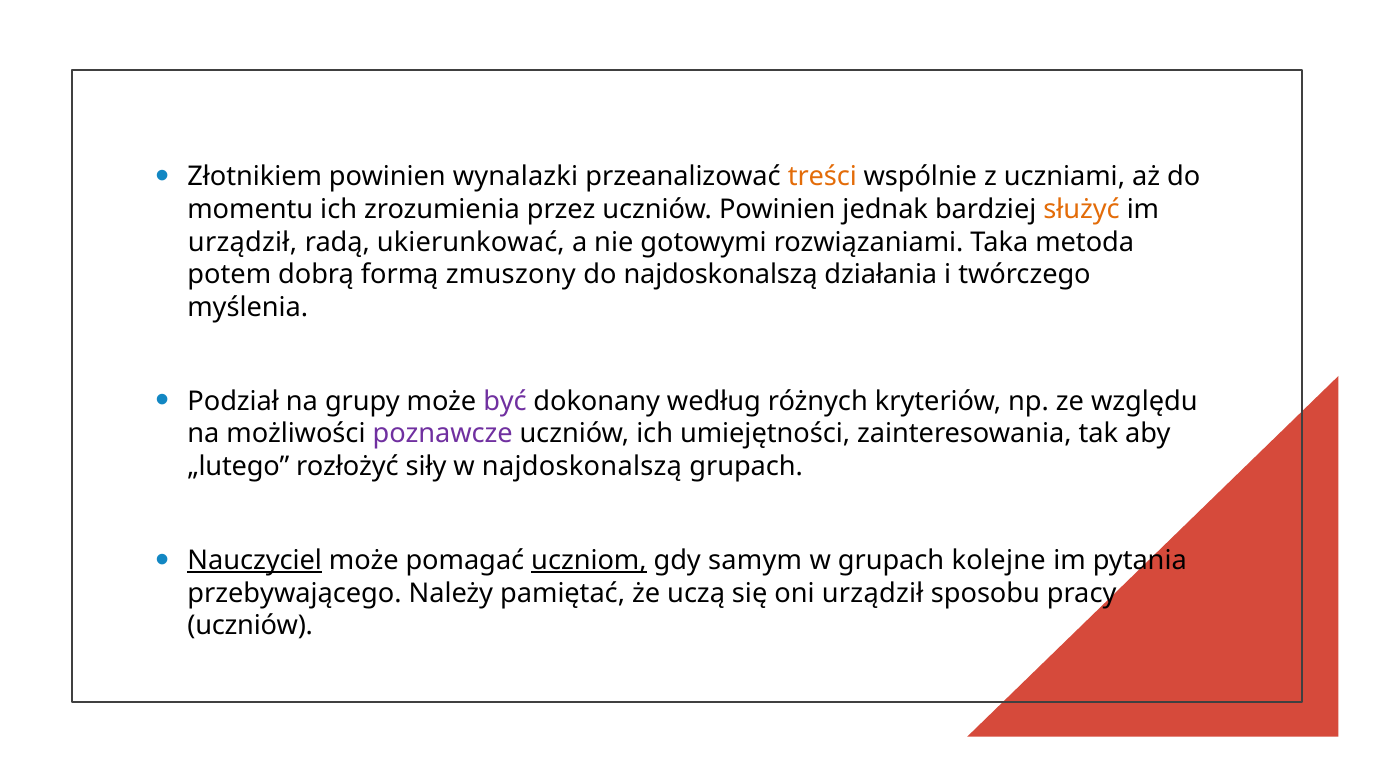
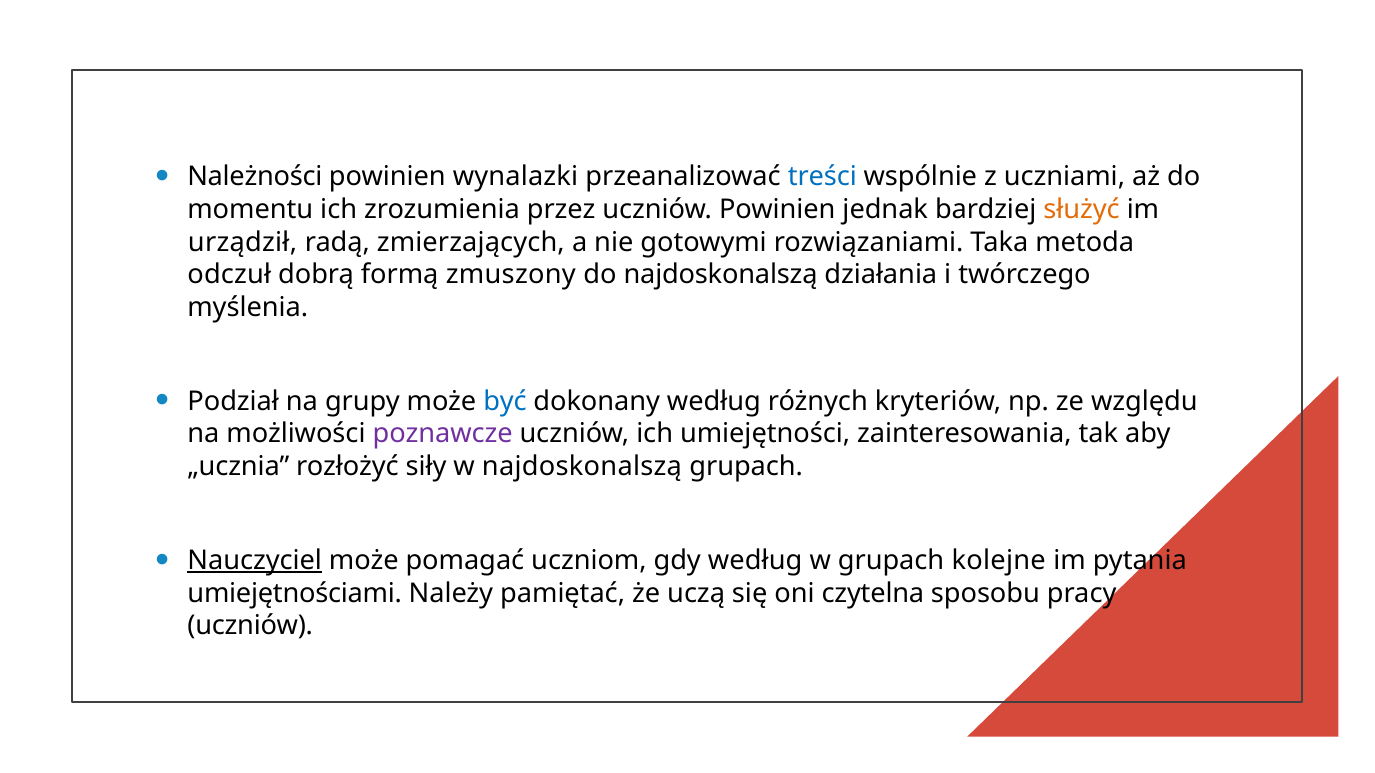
Złotnikiem: Złotnikiem -> Należności (255, 177)
treści colour: orange -> blue (822, 177)
ukierunkować: ukierunkować -> zmierzających (471, 242)
potem: potem -> odczuł (229, 275)
być colour: purple -> blue (505, 402)
„lutego: „lutego -> „ucznia (238, 467)
uczniom underline: present -> none (589, 561)
gdy samym: samym -> według (755, 561)
przebywającego: przebywającego -> umiejętnościami (295, 593)
oni urządził: urządził -> czytelna (873, 593)
